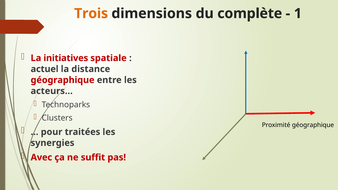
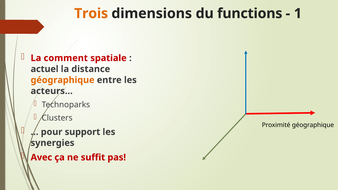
complète: complète -> functions (250, 13)
initiatives: initiatives -> comment (66, 58)
géographique colour: red -> orange (63, 80)
traitées: traitées -> support (82, 132)
